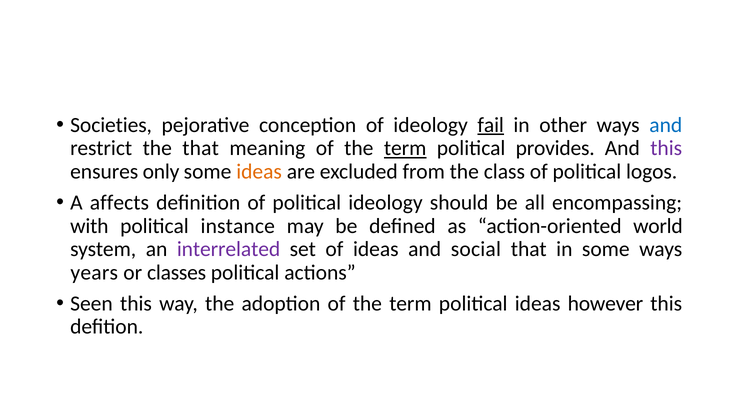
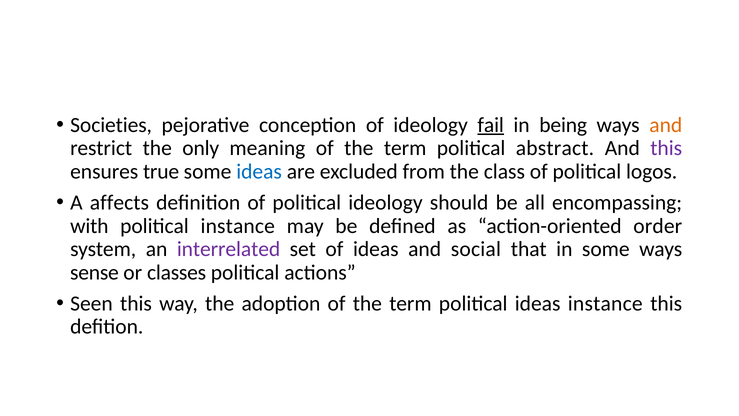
other: other -> being (563, 125)
and colour: blue -> orange (666, 125)
the that: that -> only (201, 148)
term underline: present -> none (405, 148)
provides: provides -> abstract (555, 148)
only: only -> true (161, 172)
ideas colour: orange -> blue (259, 172)
world: world -> order (658, 226)
years: years -> sense (94, 272)
ideas however: however -> instance (605, 303)
